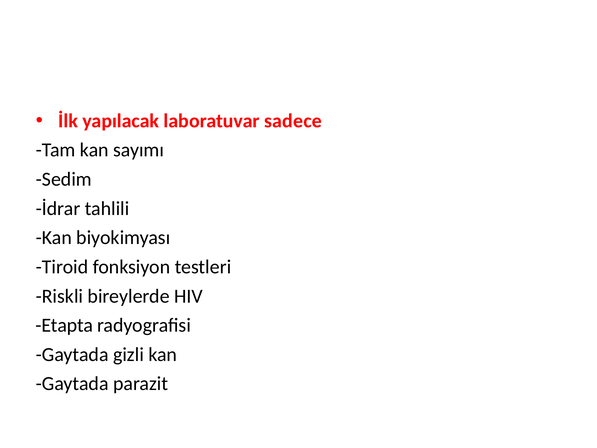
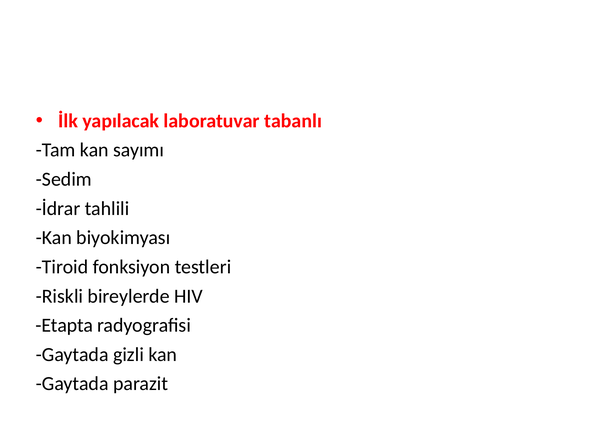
sadece: sadece -> tabanlı (293, 121)
